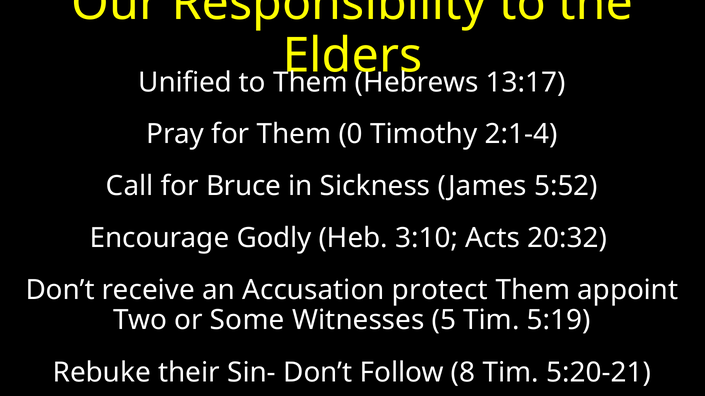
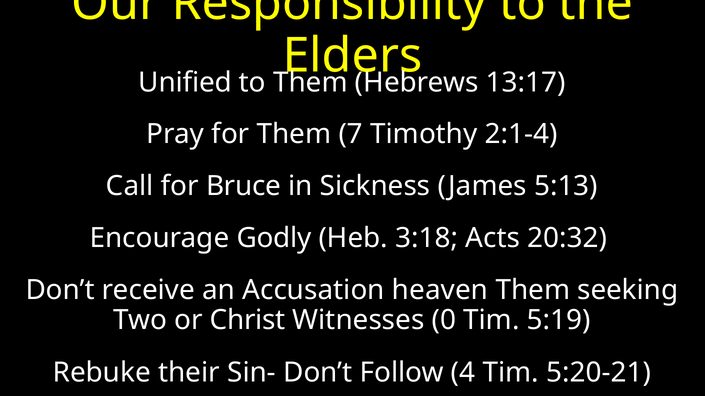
0: 0 -> 7 (351, 134)
5:52: 5:52 -> 5:13 (566, 186)
3:10: 3:10 -> 3:18 (427, 238)
protect: protect -> heaven (440, 290)
appoint: appoint -> seeking (628, 290)
Some: Some -> Christ (248, 321)
5: 5 -> 0 (444, 321)
8: 8 -> 4 (463, 373)
